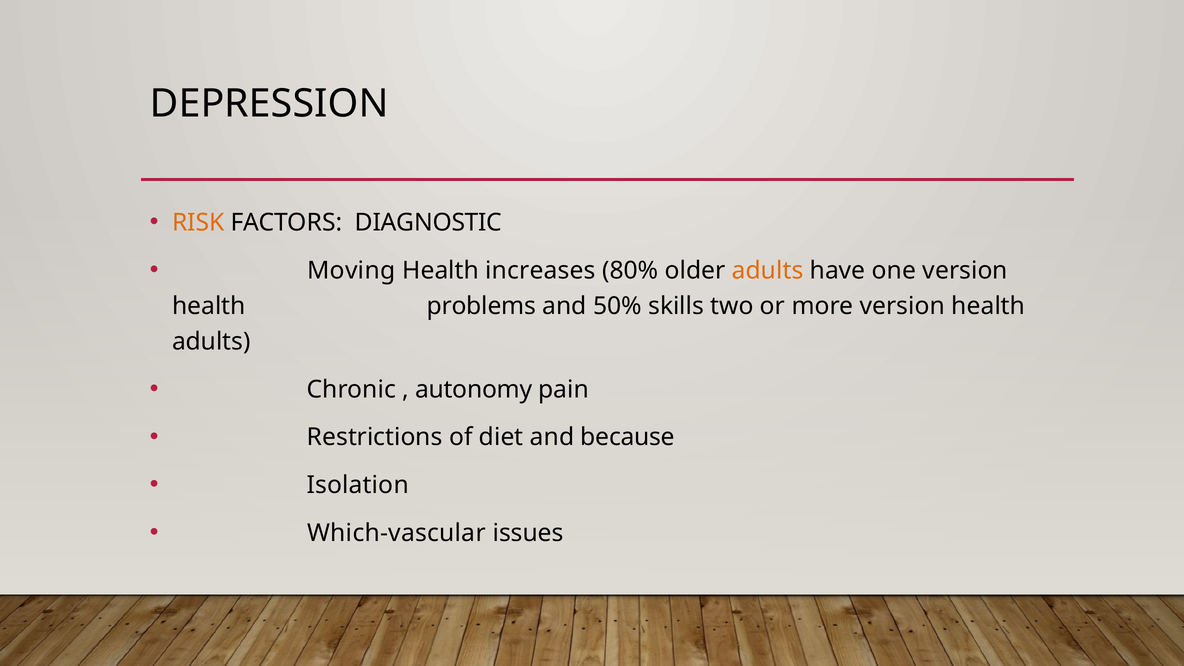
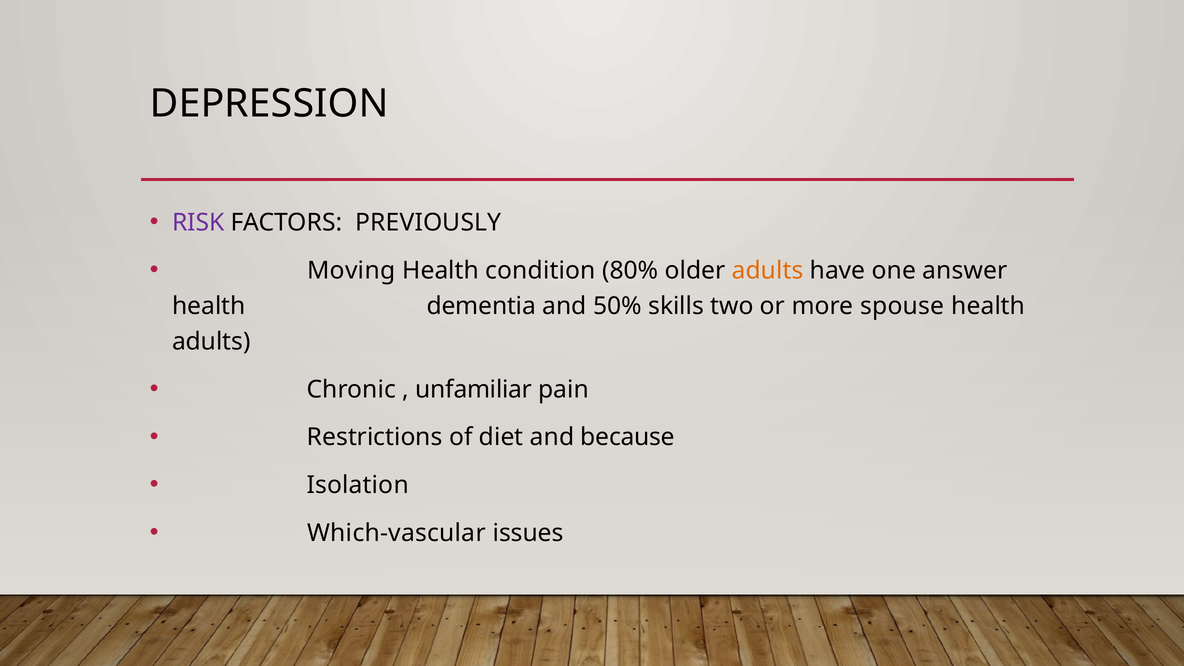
RISK colour: orange -> purple (198, 223)
DIAGNOSTIC: DIAGNOSTIC -> PREVIOUSLY (428, 223)
increases: increases -> condition (541, 270)
one version: version -> answer (965, 270)
problems: problems -> dementia (481, 306)
more version: version -> spouse (902, 306)
autonomy: autonomy -> unfamiliar (474, 389)
